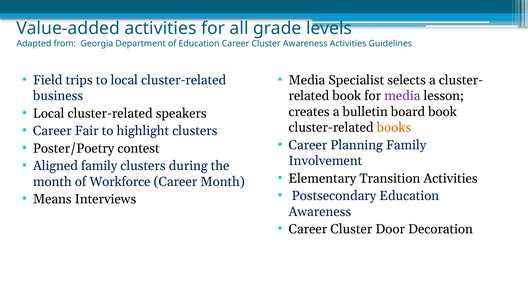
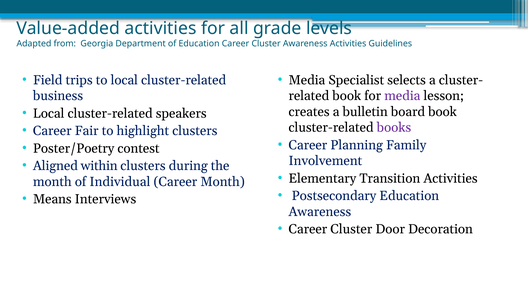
books colour: orange -> purple (394, 128)
Aligned family: family -> within (99, 166)
Workforce: Workforce -> Individual (120, 182)
